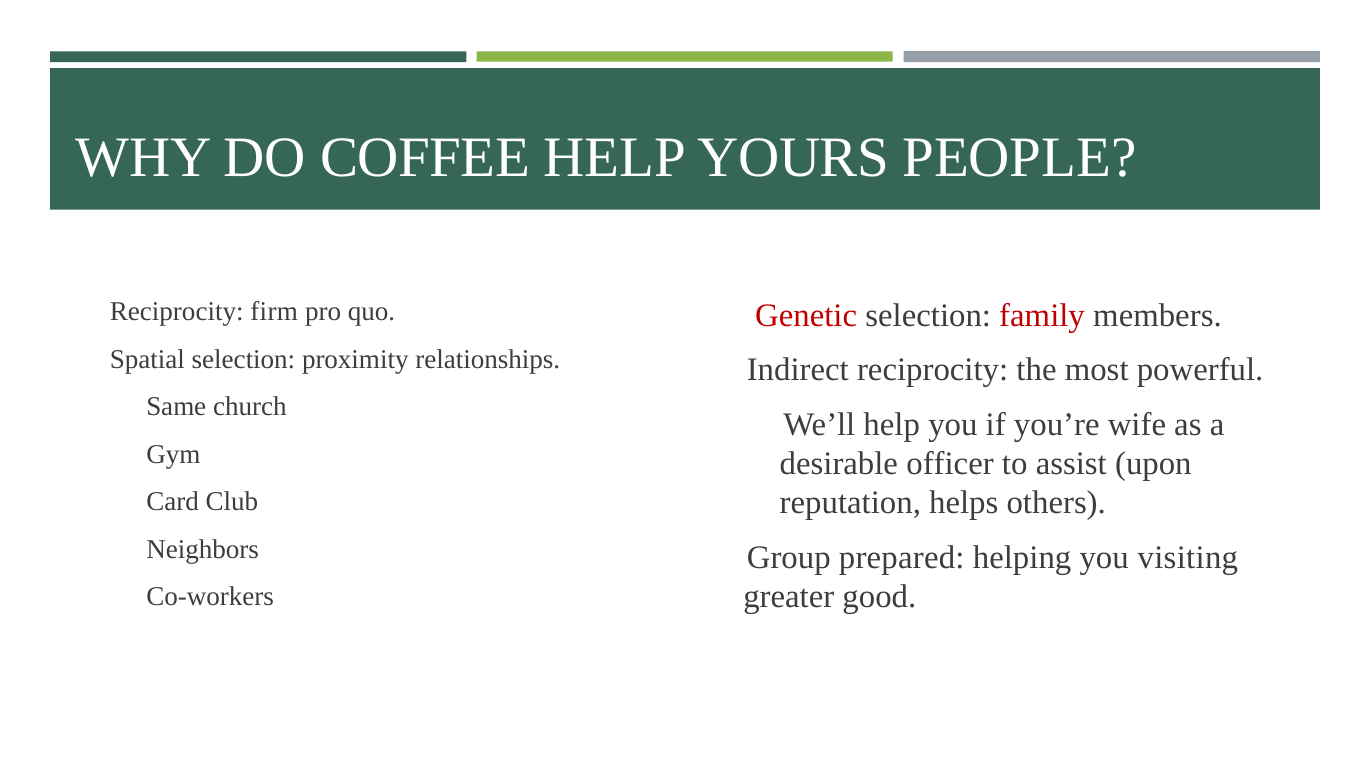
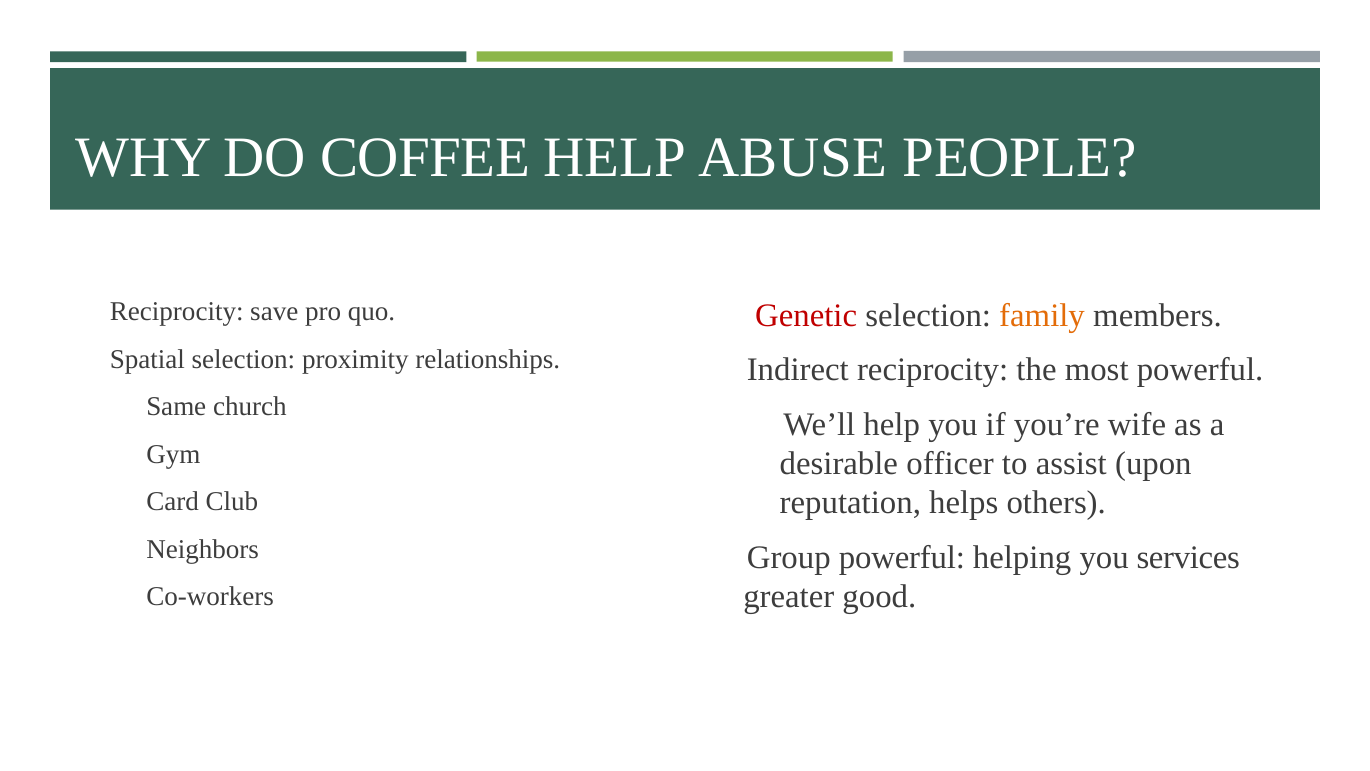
YOURS: YOURS -> ABUSE (793, 158)
firm: firm -> save (274, 312)
family colour: red -> orange (1042, 316)
Group prepared: prepared -> powerful (902, 557)
visiting: visiting -> services (1188, 557)
